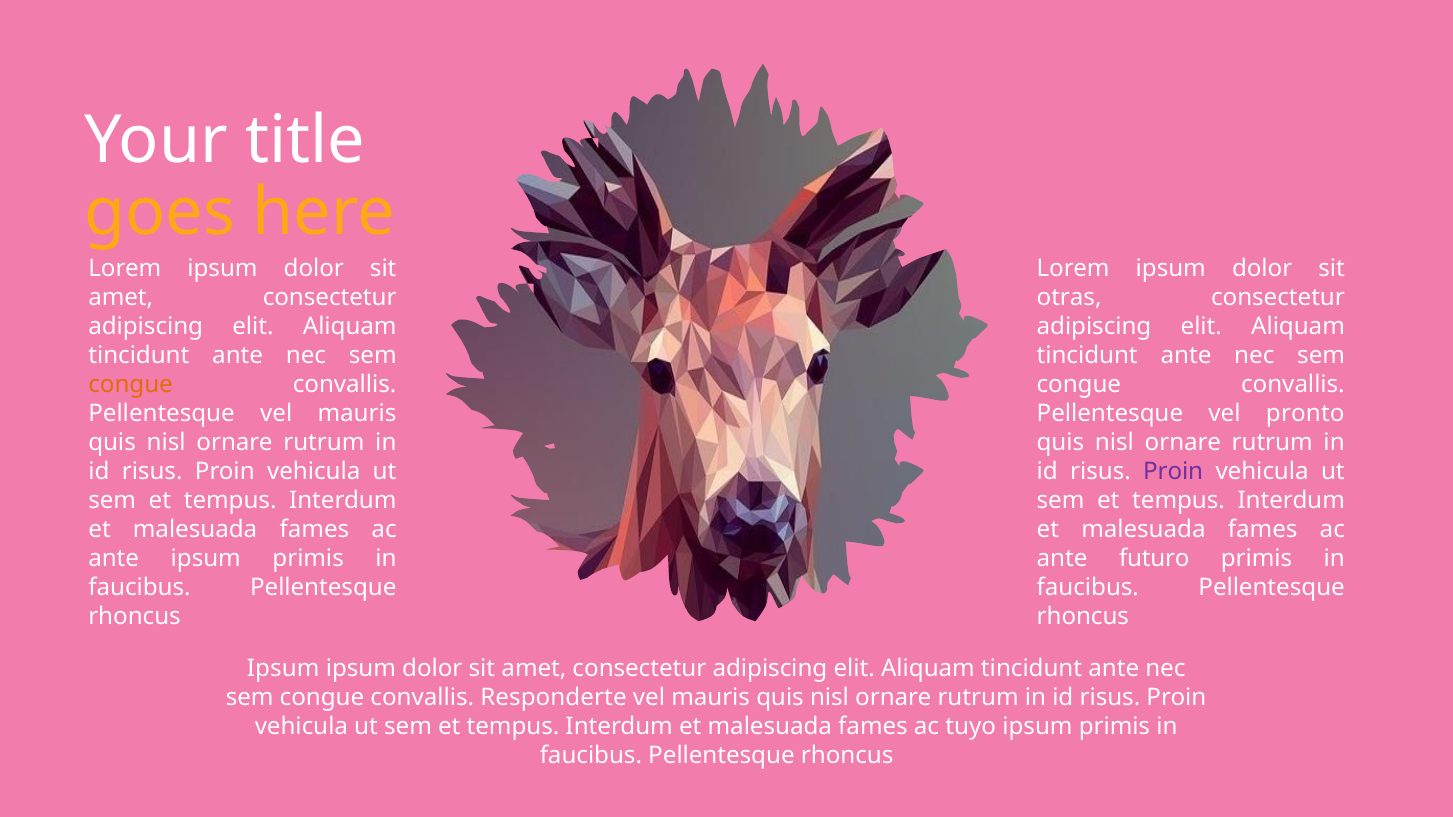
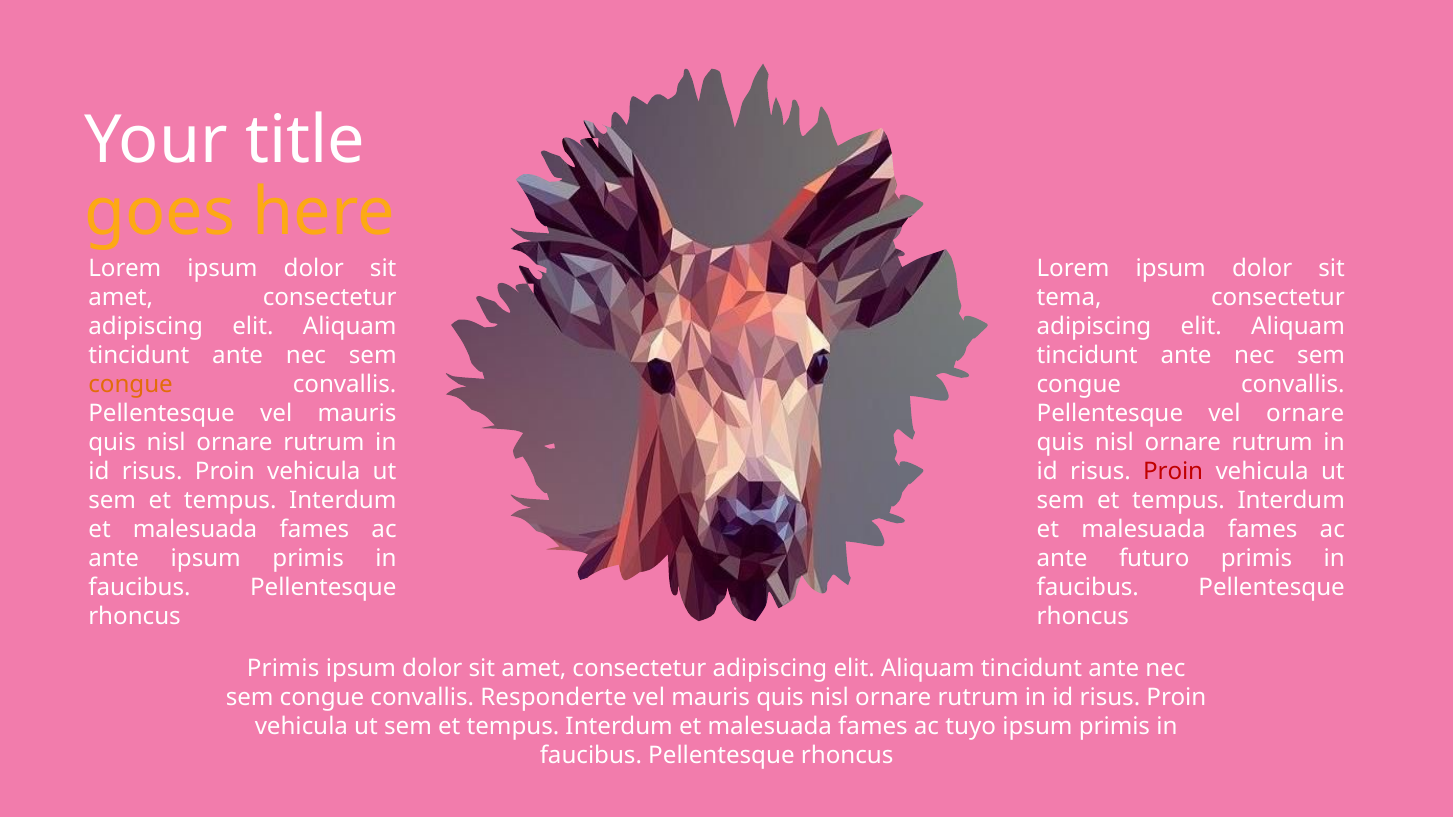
otras: otras -> tema (1069, 298)
vel pronto: pronto -> ornare (1305, 414)
Proin colour: purple -> red (1173, 472)
Ipsum: Ipsum -> Primis (283, 669)
